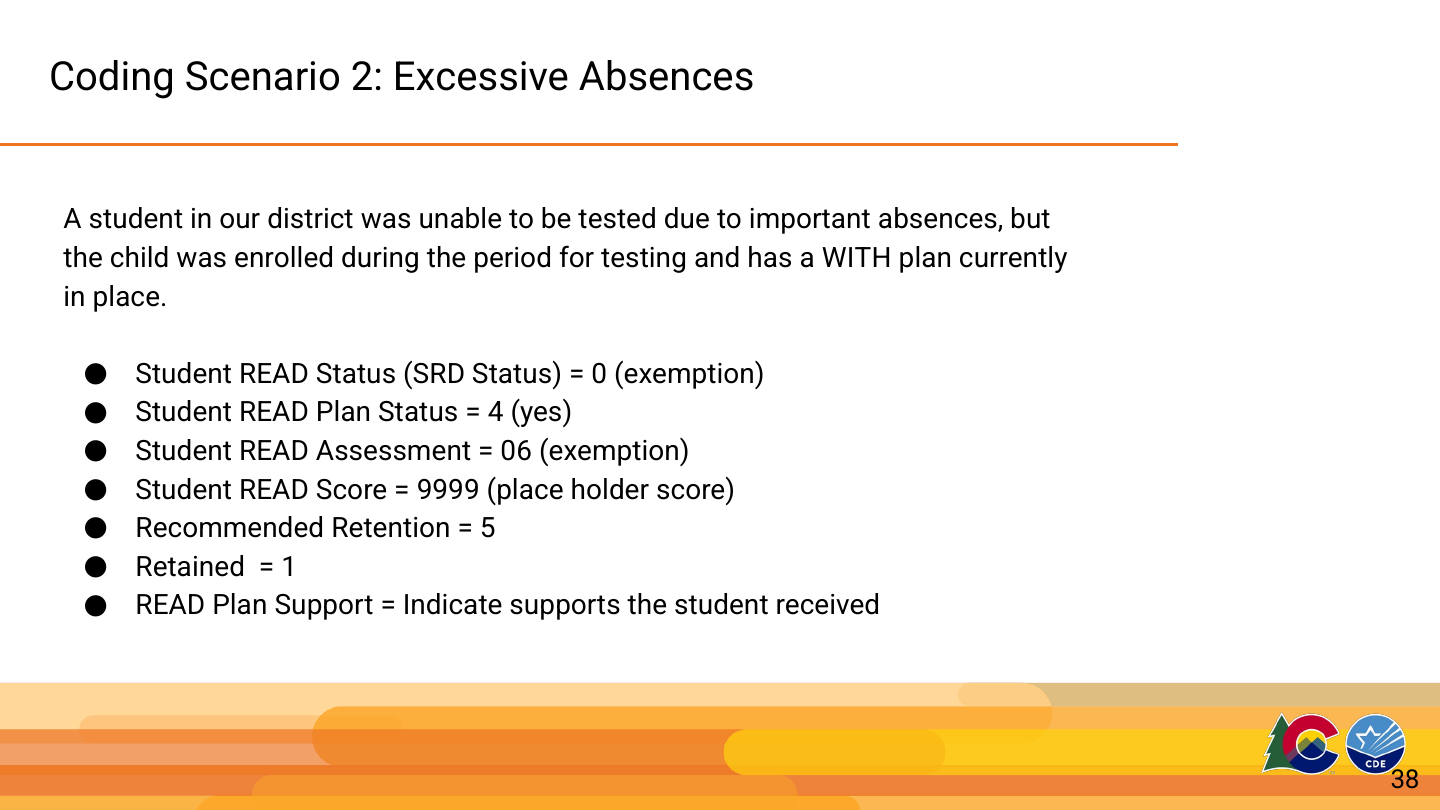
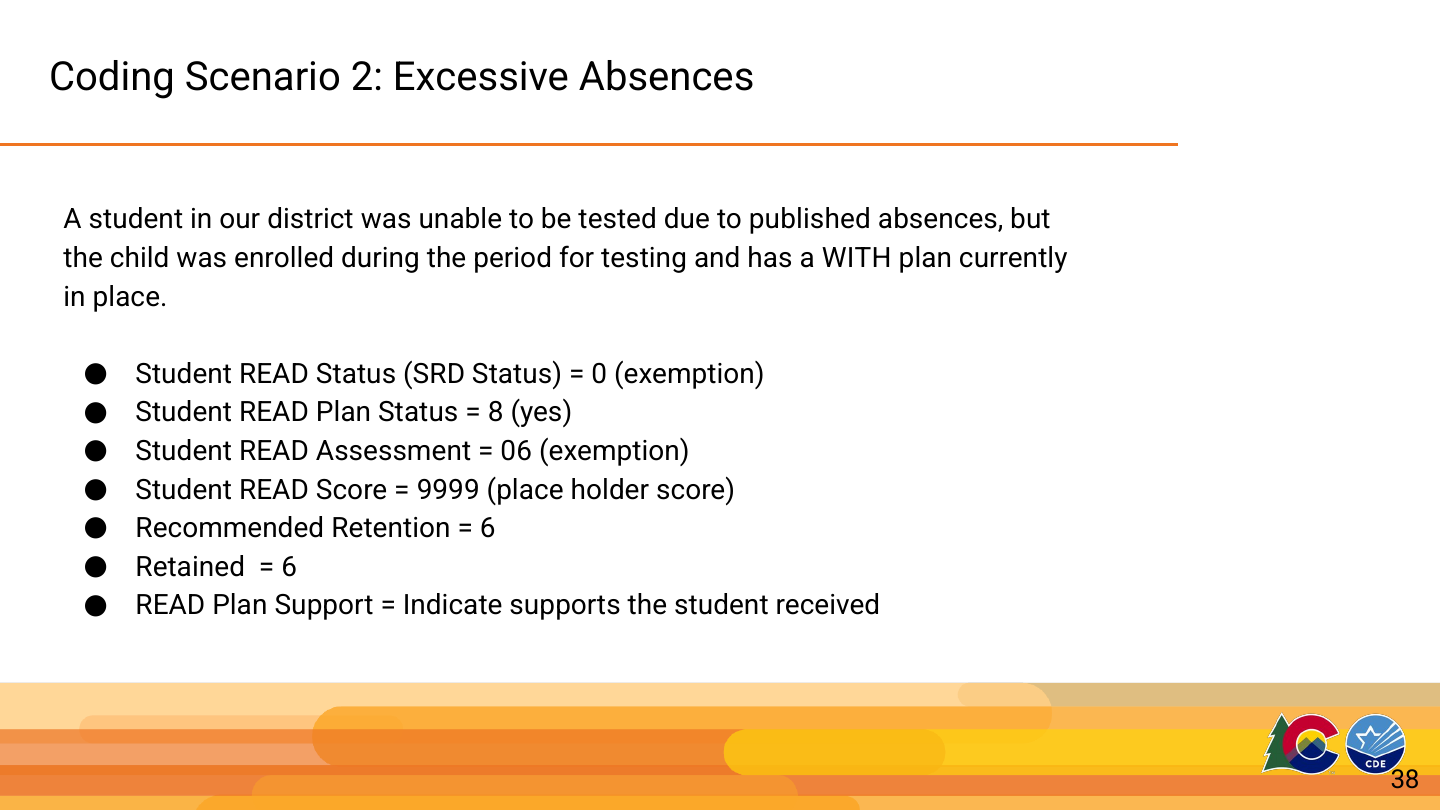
important: important -> published (810, 220)
4: 4 -> 8 (496, 413)
5: 5 -> 6 (488, 528)
1: 1 -> 6 (289, 567)
